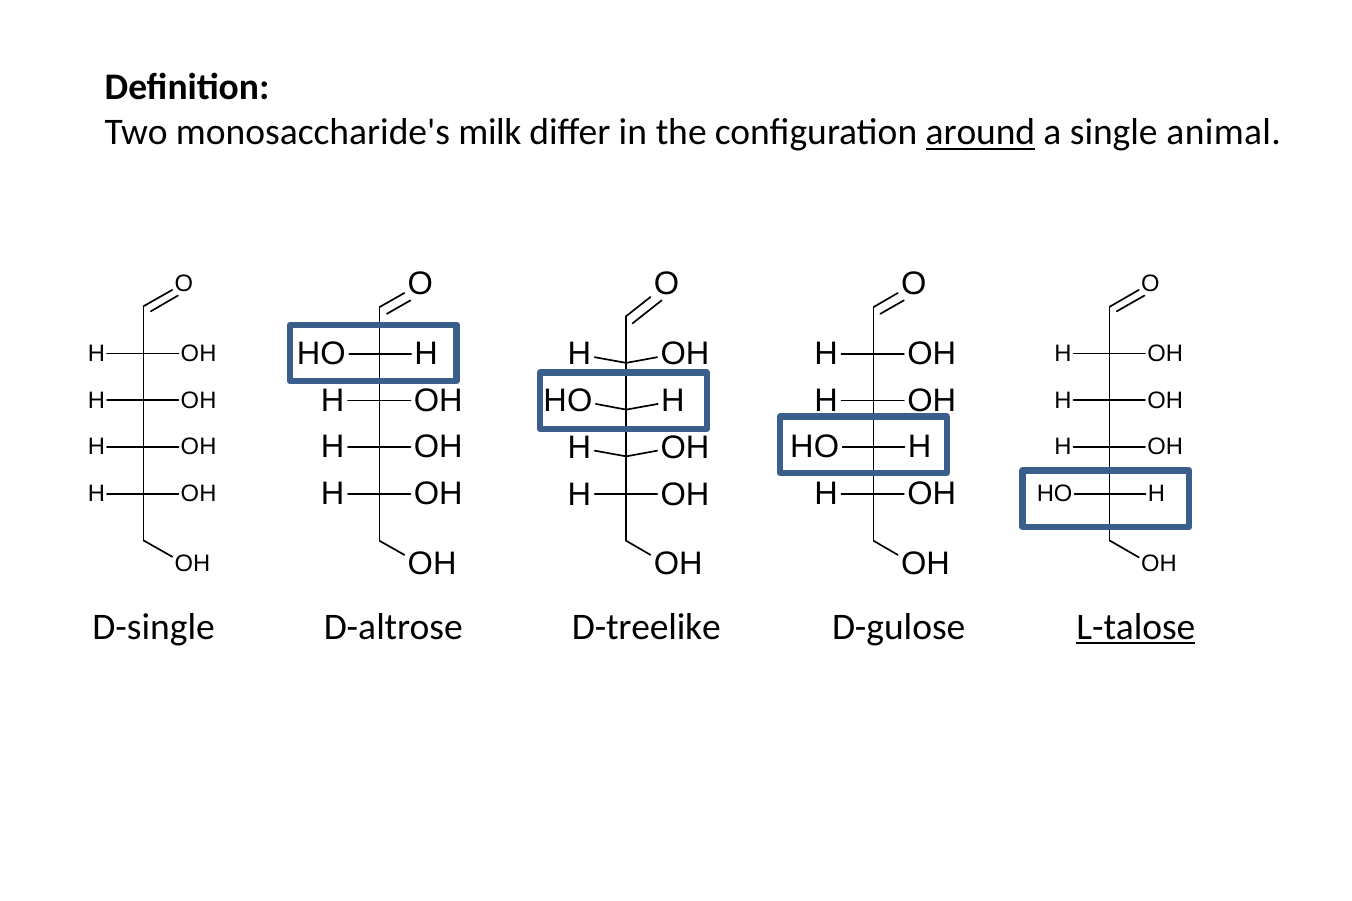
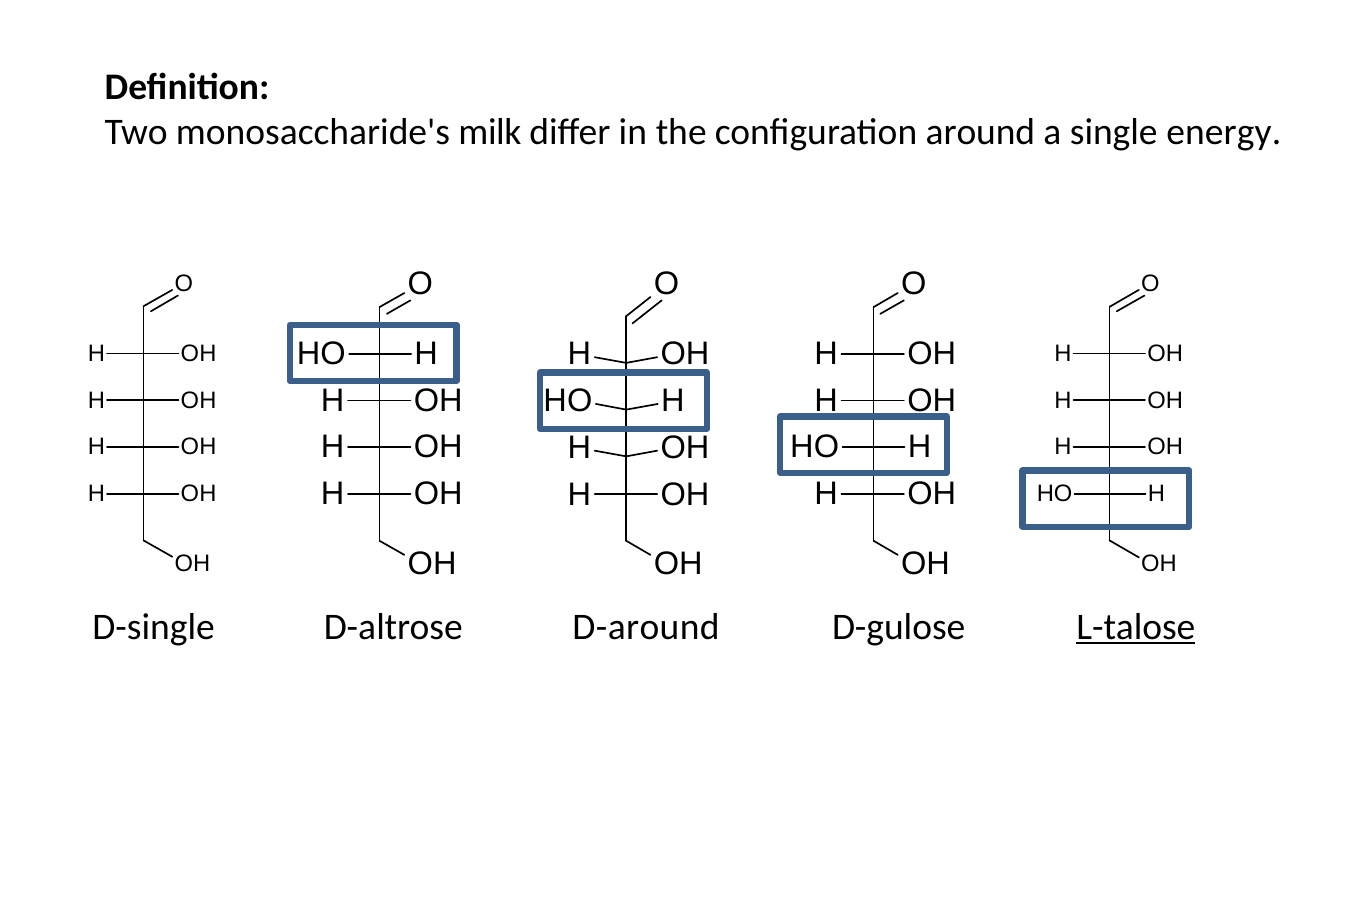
around underline: present -> none (980, 133)
animal: animal -> energy (1224, 133)
D-treelike: D-treelike -> D-around (646, 627)
